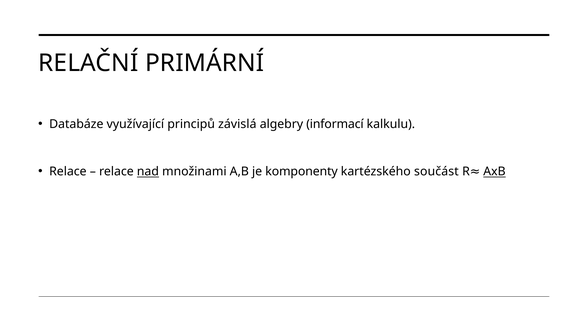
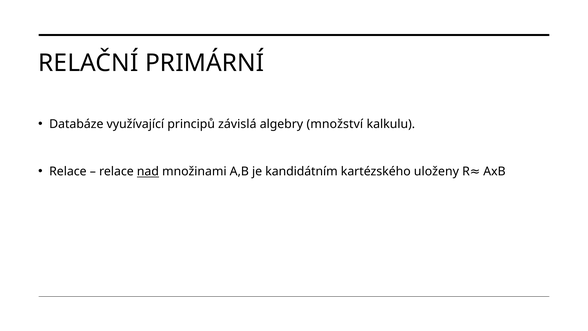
informací: informací -> množství (335, 124)
komponenty: komponenty -> kandidátním (301, 171)
součást: součást -> uloženy (436, 171)
AxB underline: present -> none (494, 171)
